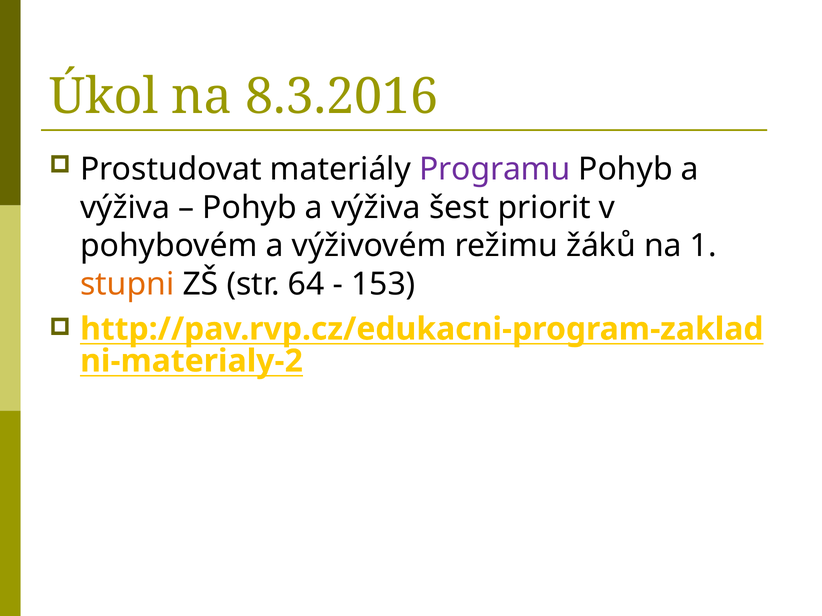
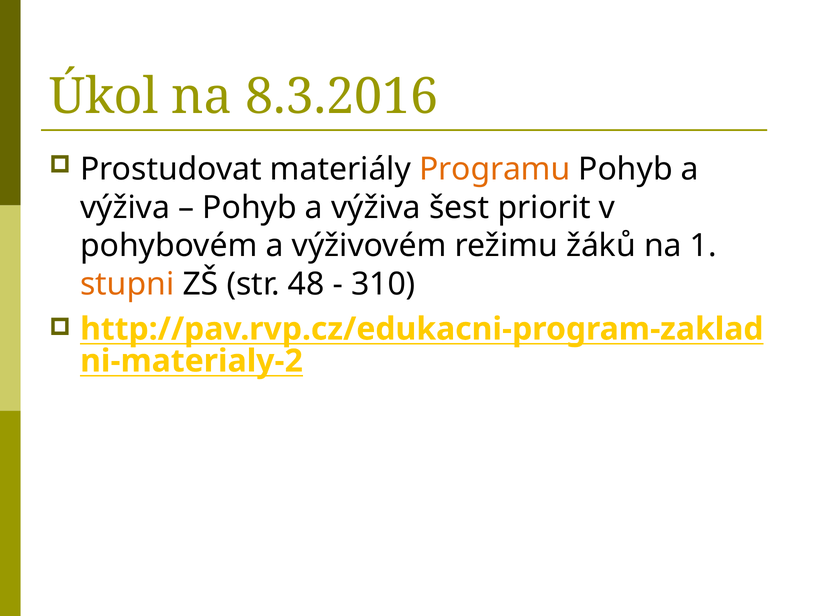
Programu colour: purple -> orange (495, 169)
64: 64 -> 48 (306, 285)
153: 153 -> 310 (383, 285)
